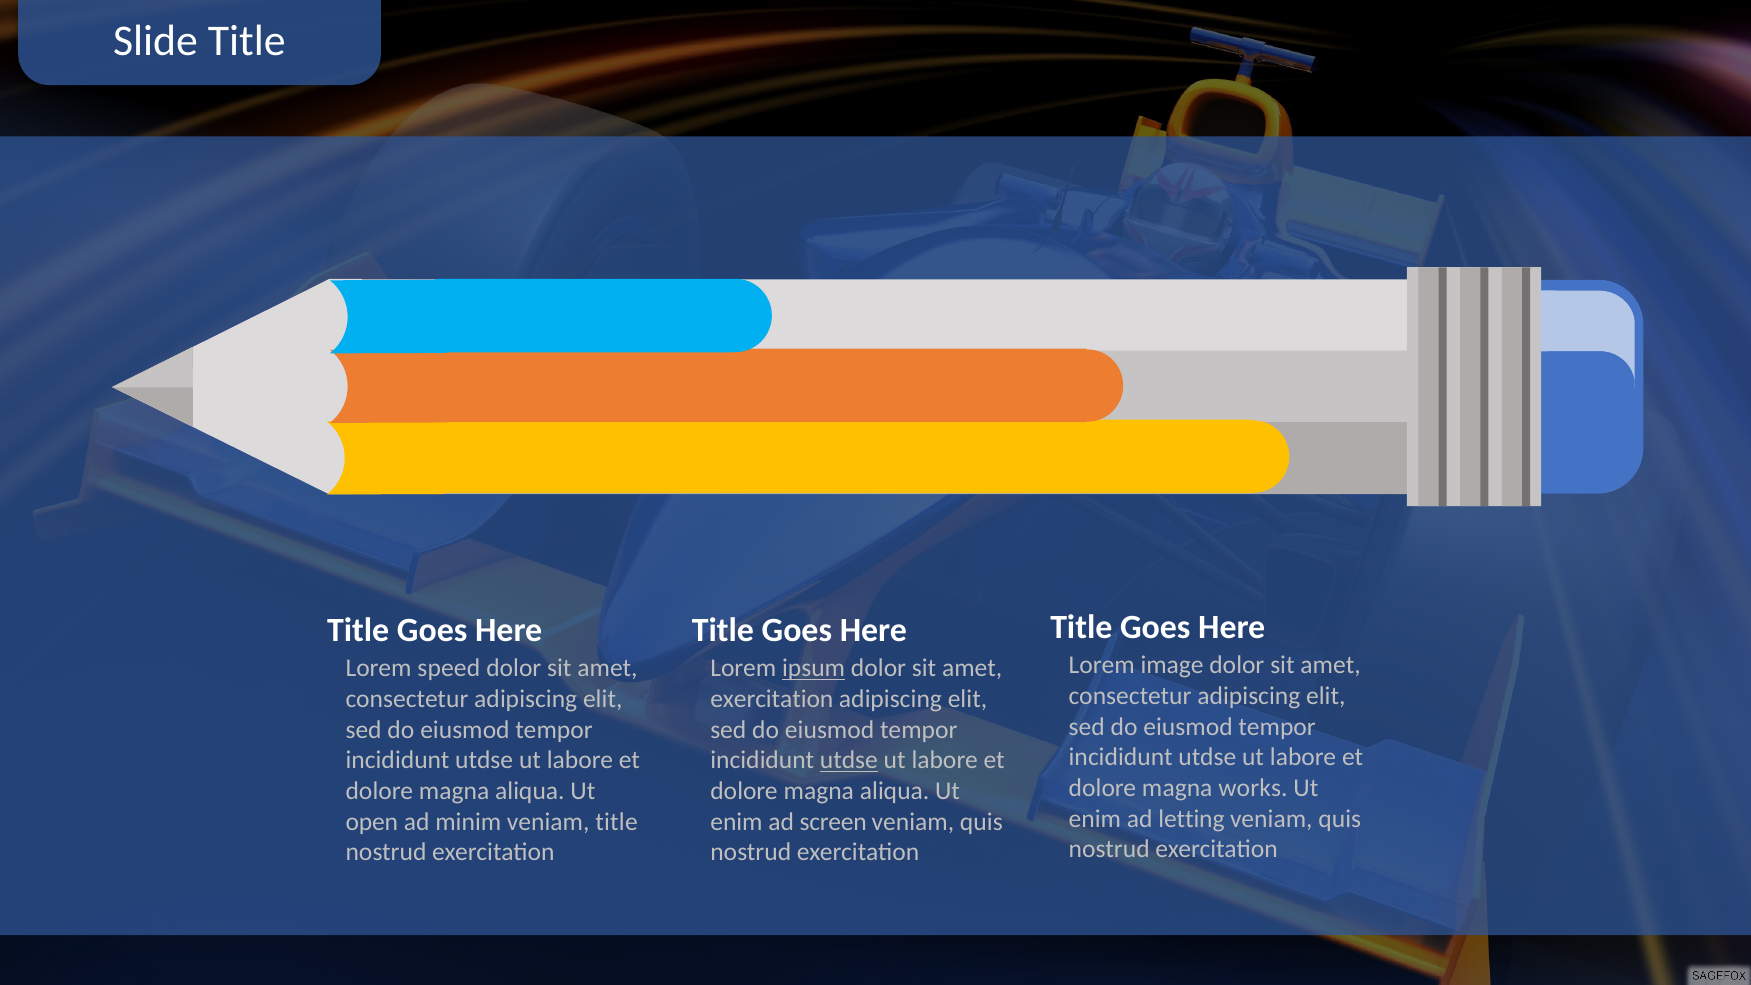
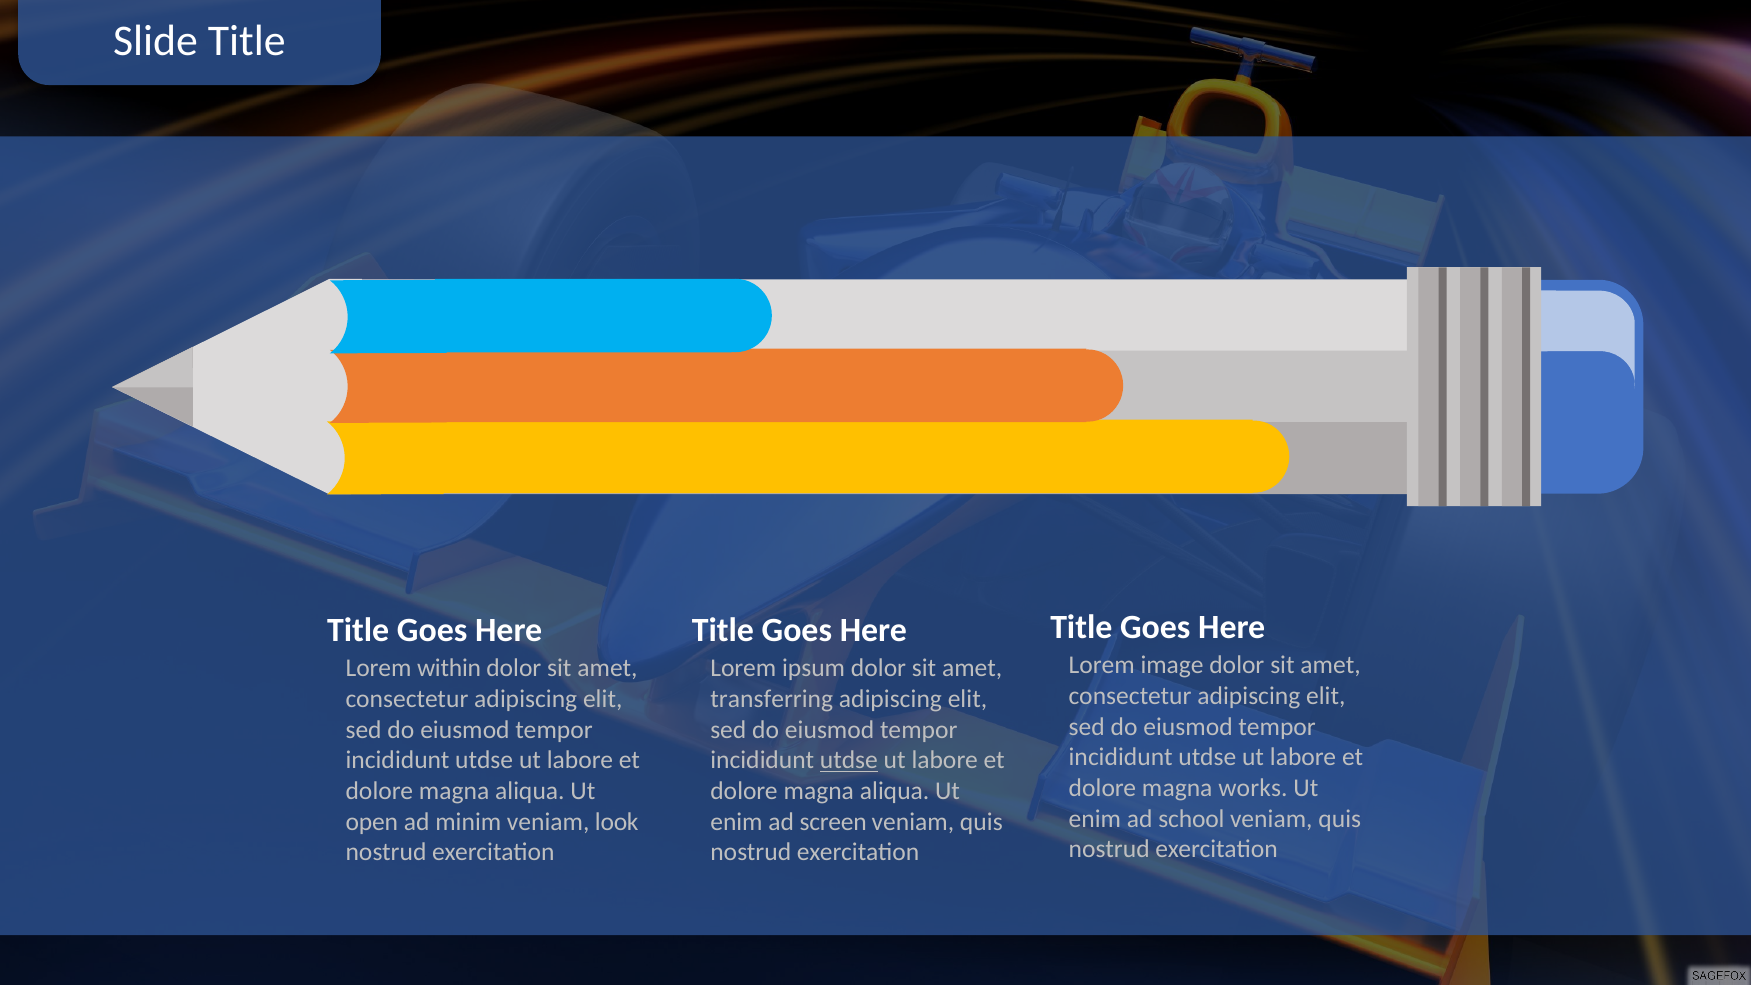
speed: speed -> within (449, 668)
ipsum underline: present -> none (814, 668)
exercitation: exercitation -> transferring (772, 699)
letting: letting -> school (1191, 819)
veniam title: title -> look (617, 822)
